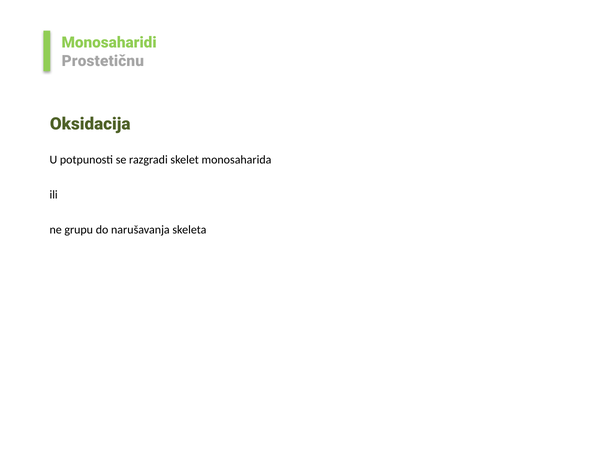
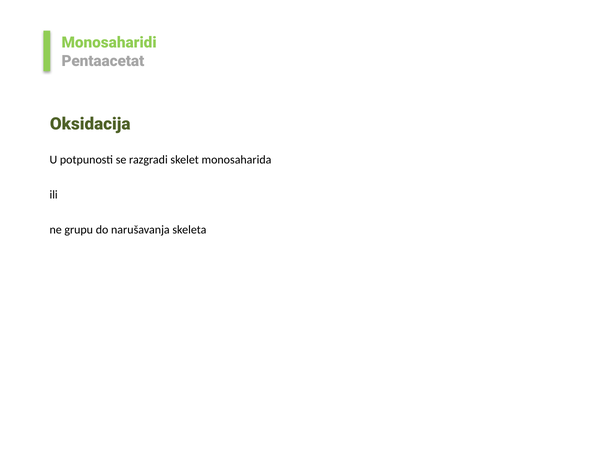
Prostetičnu: Prostetičnu -> Pentaacetat (103, 61)
